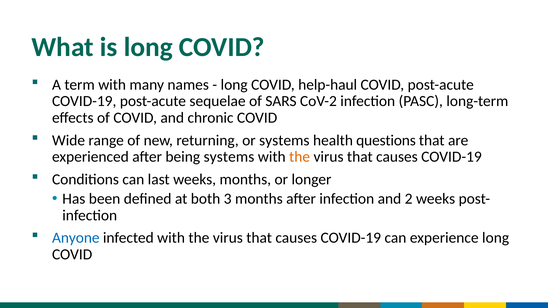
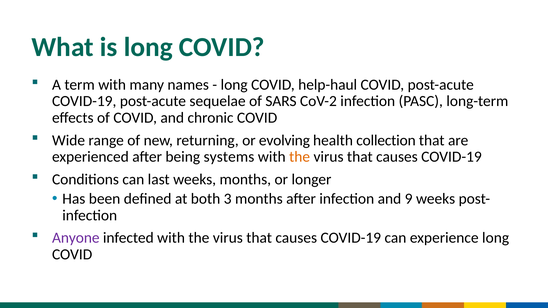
or systems: systems -> evolving (284, 140)
questions: questions -> collection (386, 140)
2: 2 -> 9 (409, 199)
Anyone colour: blue -> purple (76, 238)
